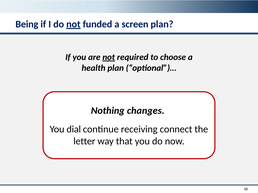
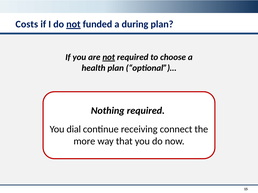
Being: Being -> Costs (27, 24)
screen: screen -> during (135, 24)
Nothing changes: changes -> required (146, 111)
letter: letter -> more (84, 142)
